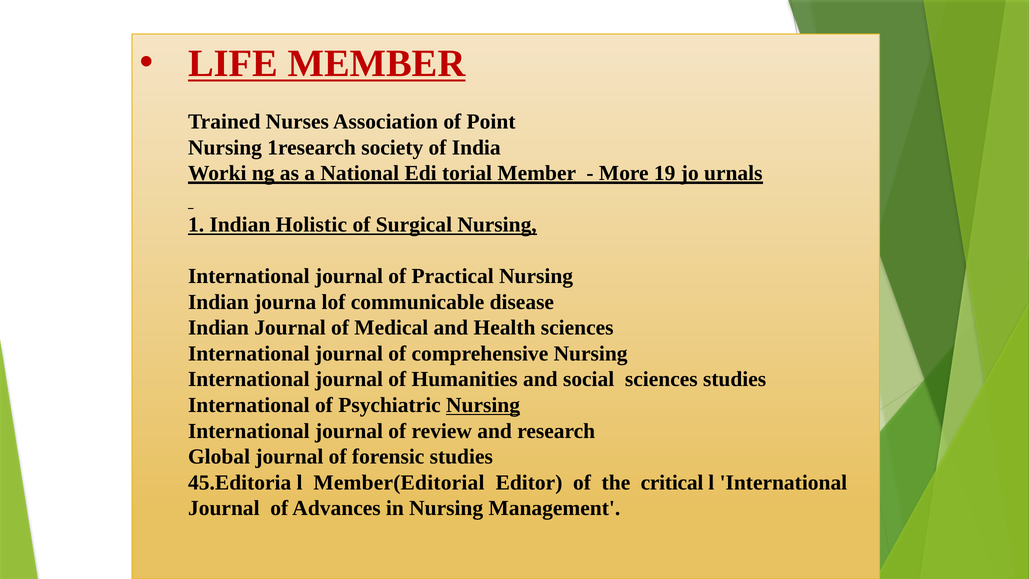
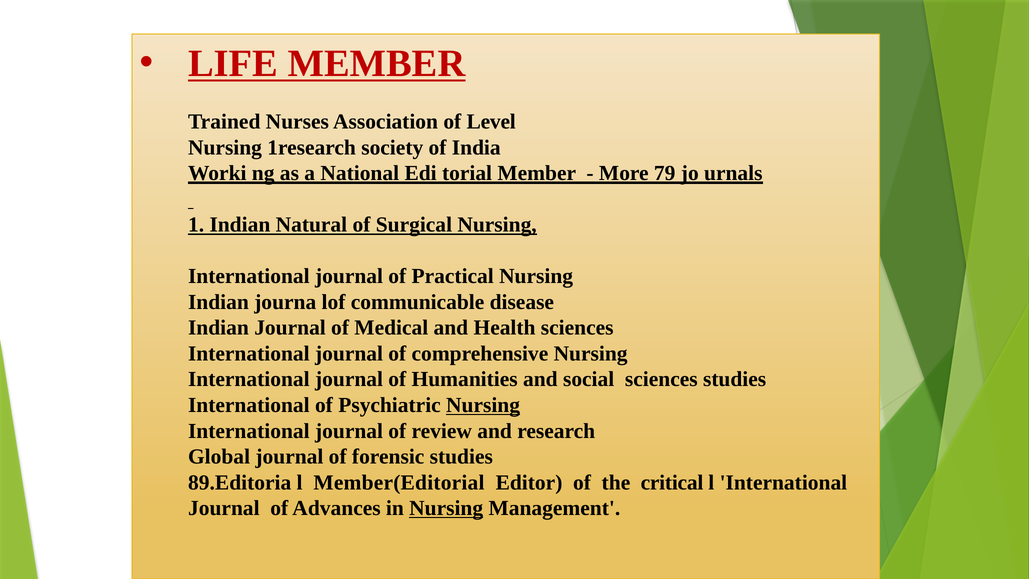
Point: Point -> Level (491, 122)
19: 19 -> 79 (665, 173)
Holistic: Holistic -> Natural (311, 225)
45.Editoria: 45.Editoria -> 89.Editoria (240, 482)
Nursing underline: none -> present (446, 508)
